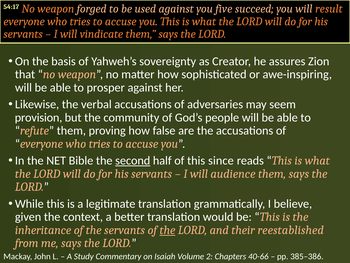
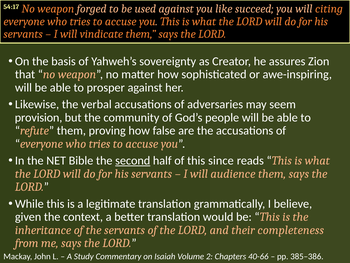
five: five -> like (224, 9)
result: result -> citing (329, 9)
the underline: present -> none (167, 230)
reestablished: reestablished -> completeness (291, 230)
